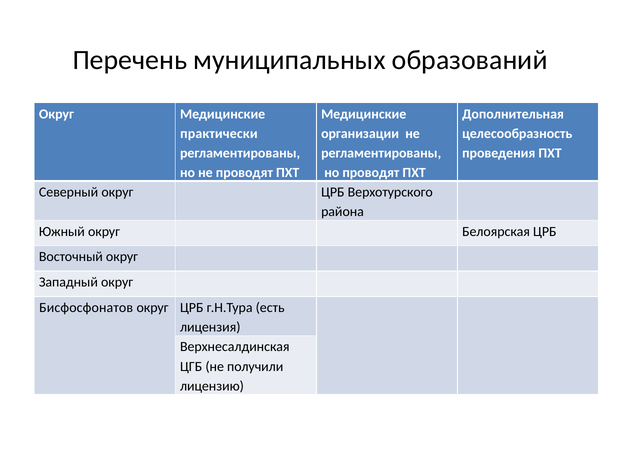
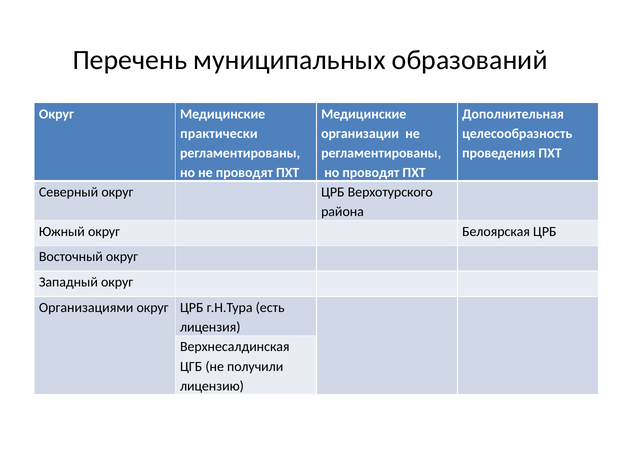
Бисфосфонатов: Бисфосфонатов -> Организациями (86, 308)
